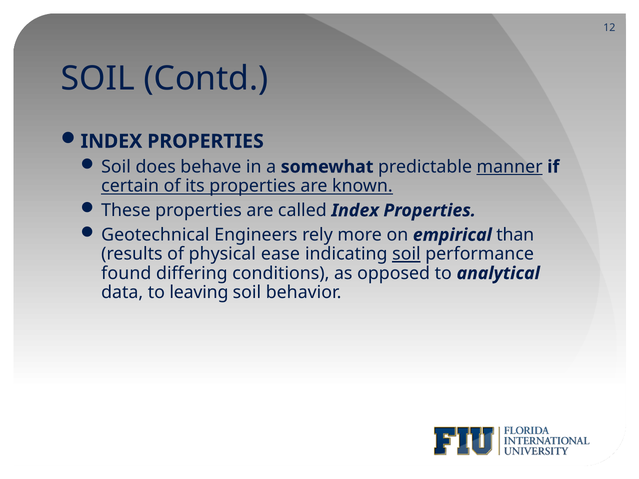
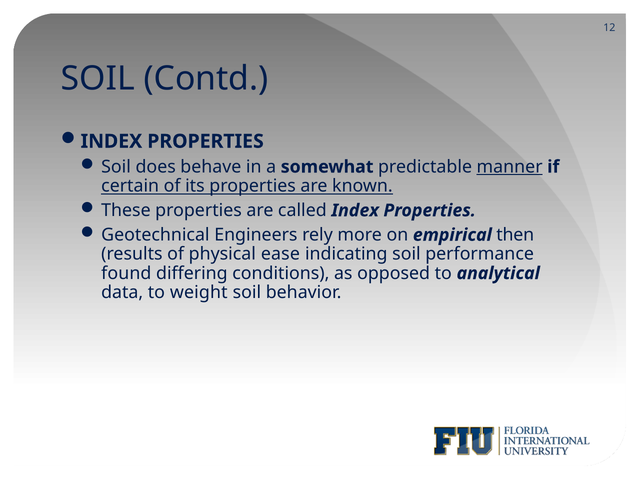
than: than -> then (515, 235)
soil underline: present -> none (406, 254)
leaving: leaving -> weight (199, 293)
